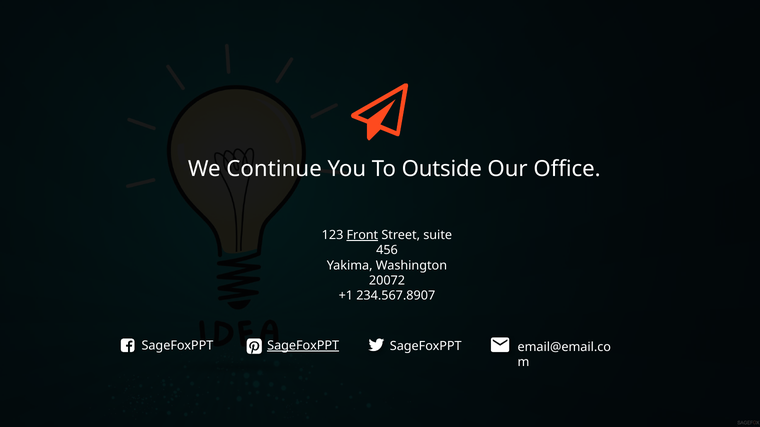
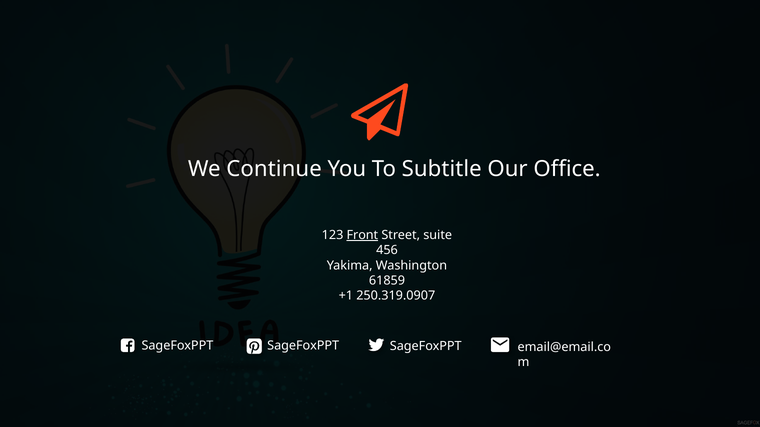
Outside: Outside -> Subtitle (442, 169)
20072: 20072 -> 61859 (387, 281)
234.567.8907: 234.567.8907 -> 250.319.0907 (396, 296)
SageFoxPPT underline: present -> none (303, 346)
